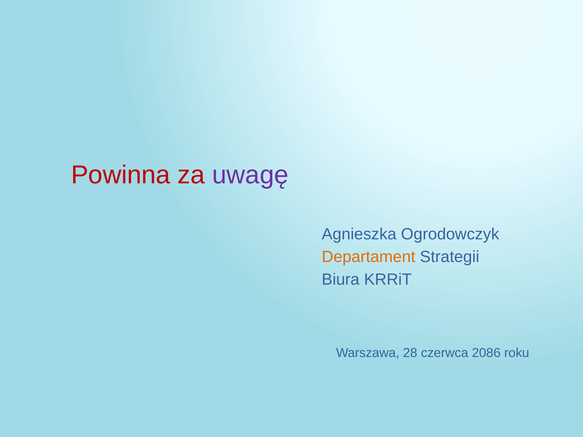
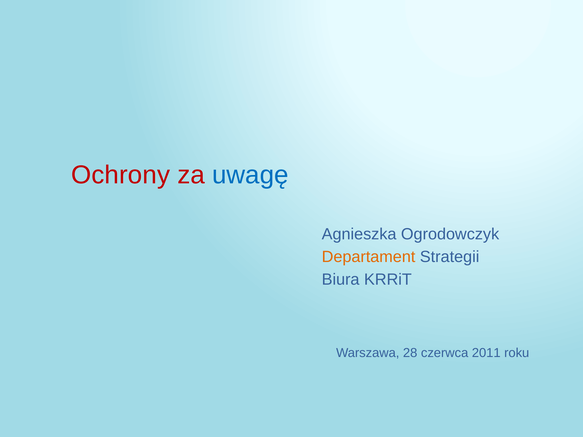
Powinna: Powinna -> Ochrony (121, 175)
uwagę colour: purple -> blue (250, 175)
2086: 2086 -> 2011 (486, 353)
